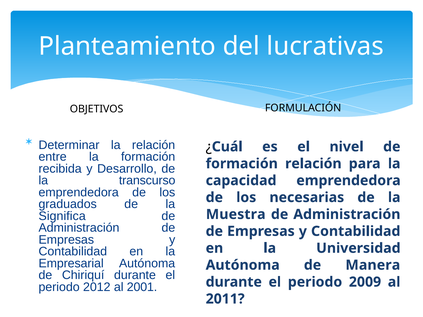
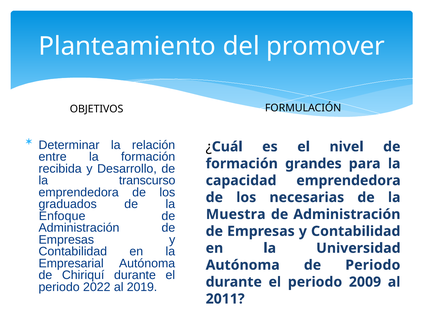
lucrativas: lucrativas -> promover (325, 46)
formación relación: relación -> grandes (313, 164)
Significa: Significa -> Enfoque (62, 216)
de Manera: Manera -> Periodo (373, 265)
2012: 2012 -> 2022 (97, 287)
2001: 2001 -> 2019 (142, 287)
